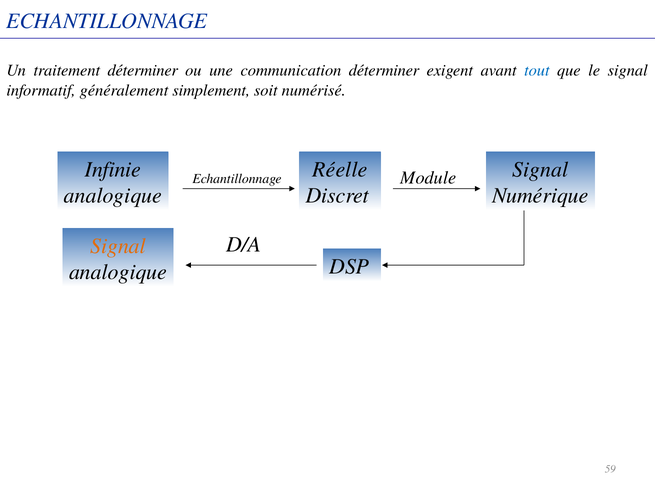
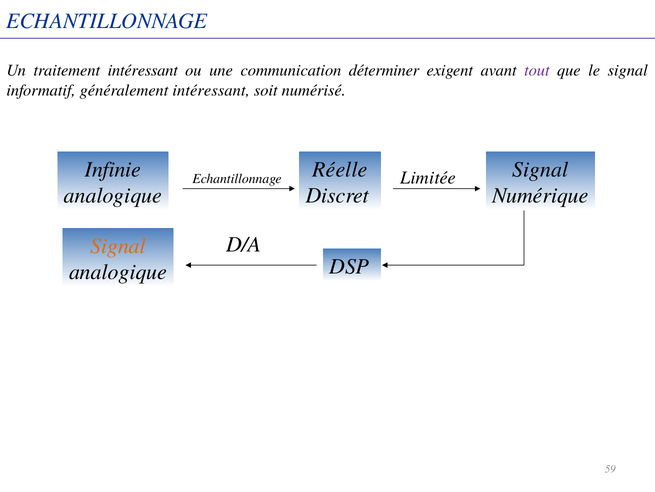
traitement déterminer: déterminer -> intéressant (143, 70)
tout colour: blue -> purple (537, 70)
généralement simplement: simplement -> intéressant (211, 90)
Module: Module -> Limitée (428, 178)
